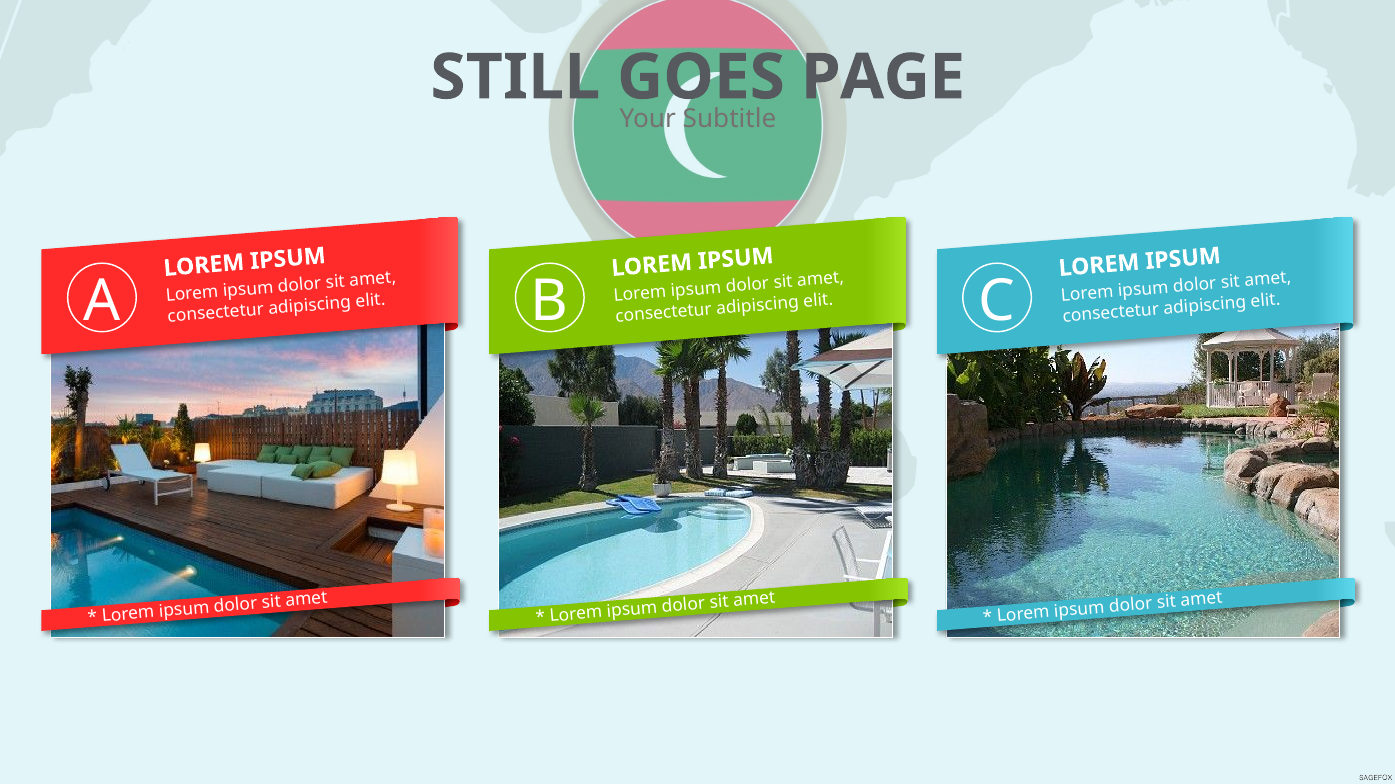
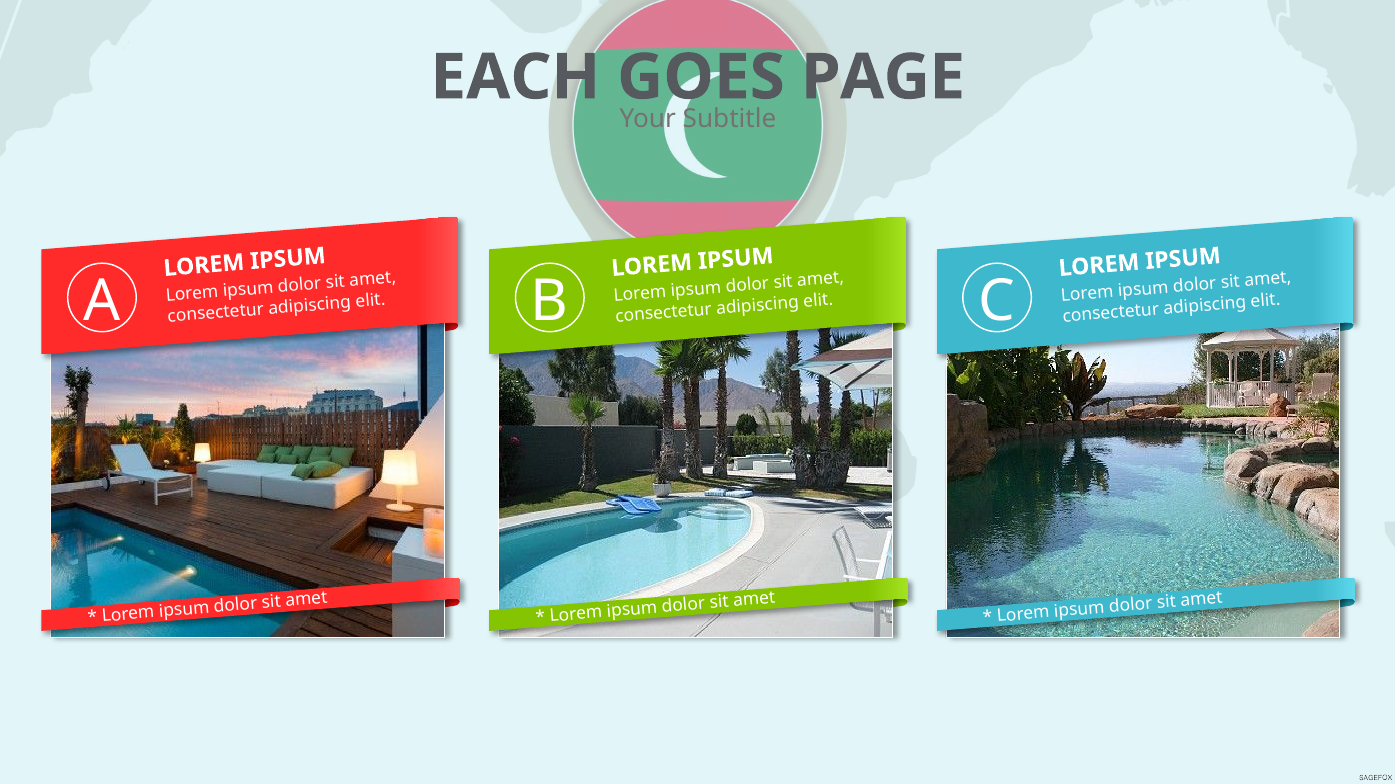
STILL: STILL -> EACH (515, 77)
